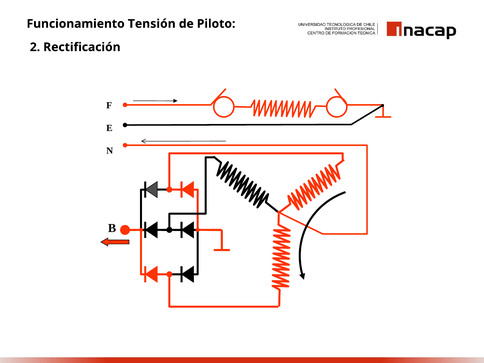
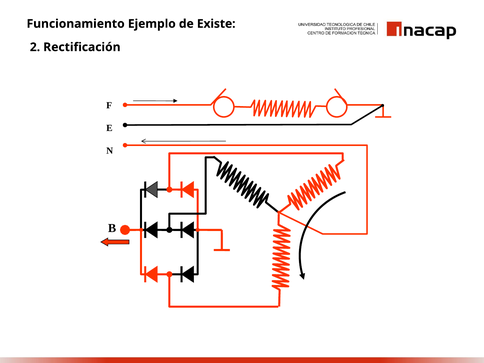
Tensión: Tensión -> Ejemplo (152, 24)
Piloto: Piloto -> Existe (216, 24)
